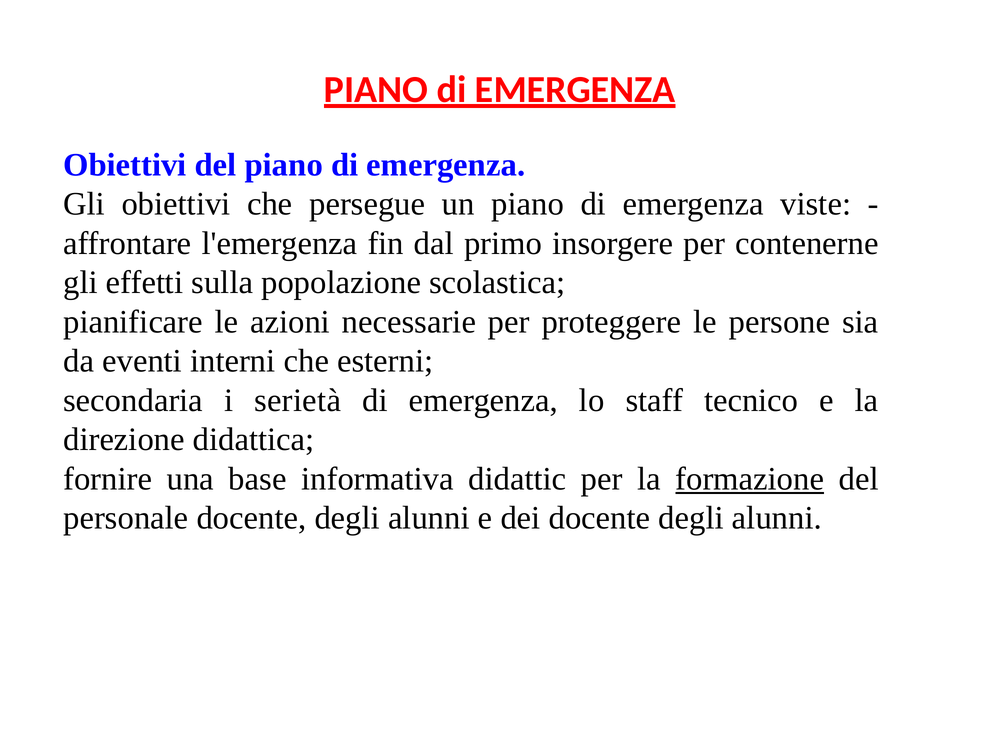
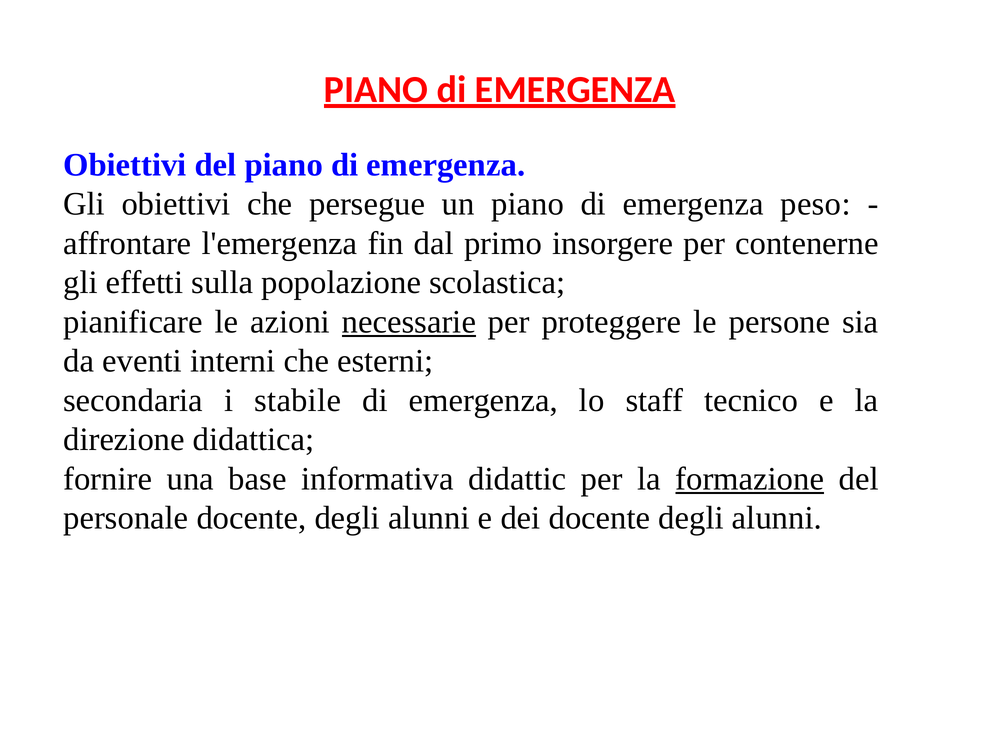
viste: viste -> peso (816, 204)
necessarie underline: none -> present (409, 322)
serietà: serietà -> stabile (298, 400)
